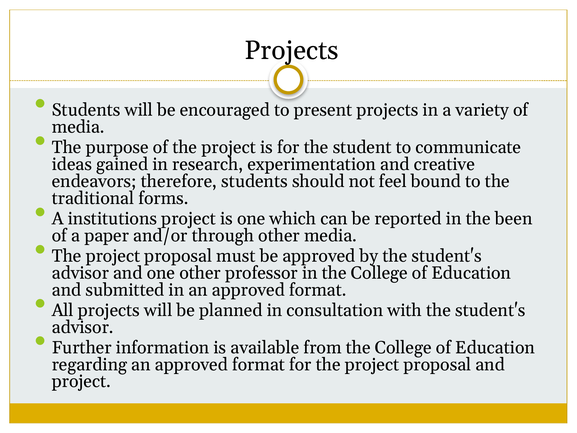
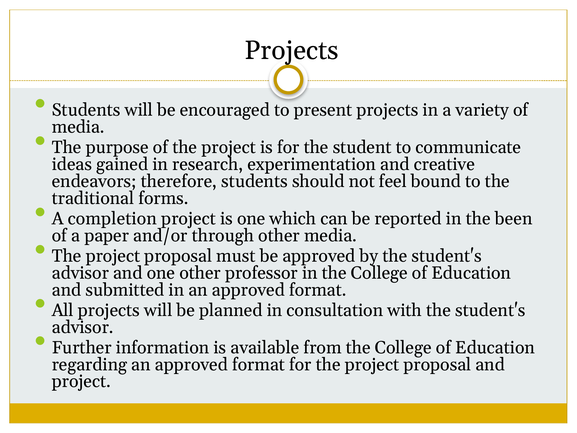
institutions: institutions -> completion (112, 219)
